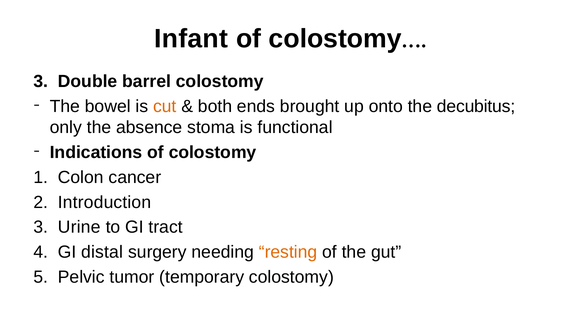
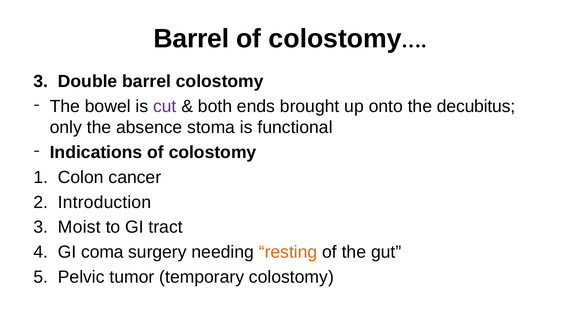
Infant: Infant -> Barrel (191, 39)
cut colour: orange -> purple (165, 106)
Urine: Urine -> Moist (79, 227)
distal: distal -> coma (102, 252)
